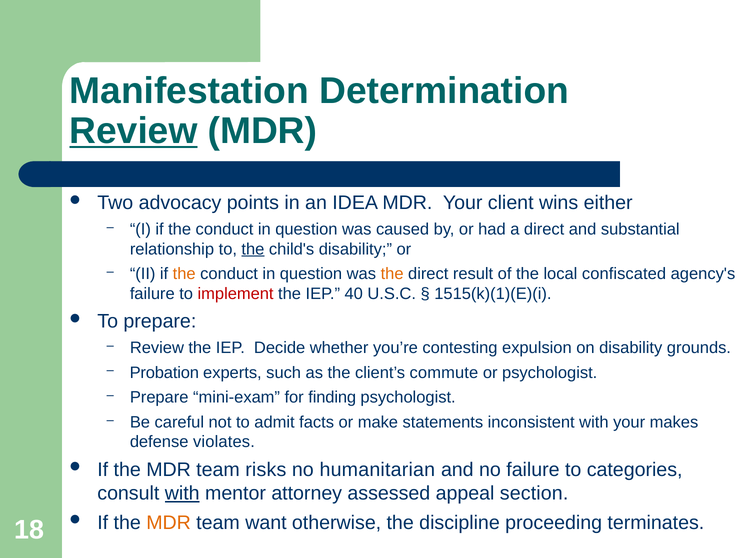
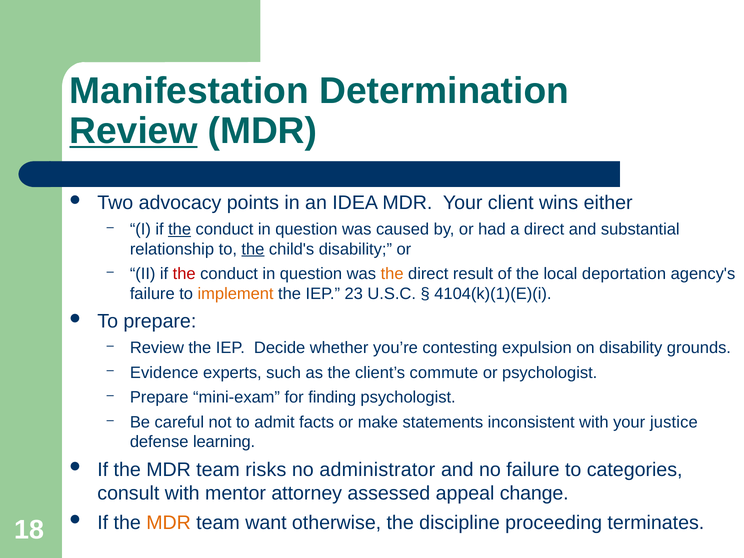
the underline: none -> present (180, 229)
the colour: orange -> red (184, 274)
confiscated: confiscated -> deportation (624, 274)
implement colour: red -> orange (236, 294)
40: 40 -> 23 (354, 294)
1515(k)(1)(E)(i: 1515(k)(1)(E)(i -> 4104(k)(1)(E)(i (493, 294)
Probation: Probation -> Evidence (164, 373)
makes: makes -> justice (674, 422)
violates: violates -> learning (224, 442)
humanitarian: humanitarian -> administrator (377, 470)
with underline: present -> none (182, 493)
section: section -> change (534, 493)
